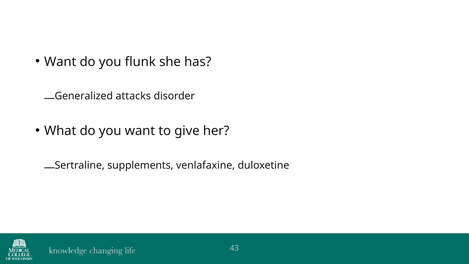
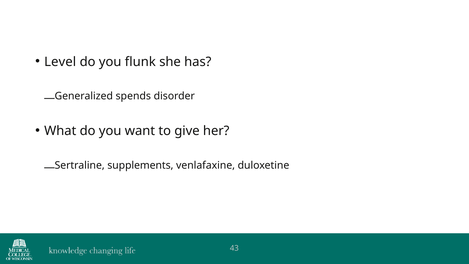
Want: Want -> Level (60, 62)
attacks: attacks -> spends (133, 96)
